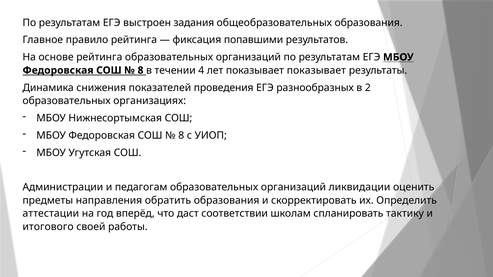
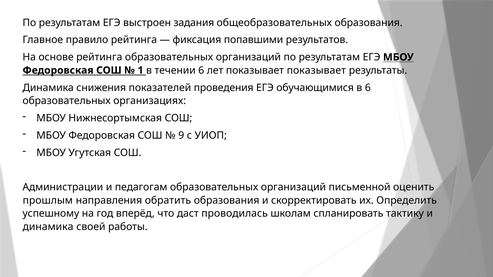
8: 8 -> 1 (141, 70)
течении 4: 4 -> 6 (201, 70)
разнообразных: разнообразных -> обучающимися (315, 88)
в 2: 2 -> 6 (368, 88)
8: 8 -> 9 (181, 135)
ликвидации: ликвидации -> письменной (360, 187)
предметы: предметы -> прошлым (48, 201)
аттестации: аттестации -> успешному (51, 214)
соответствии: соответствии -> проводилась (235, 214)
итогового: итогового -> динамика (48, 227)
